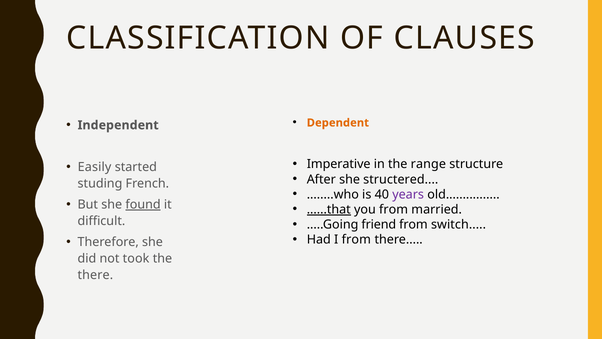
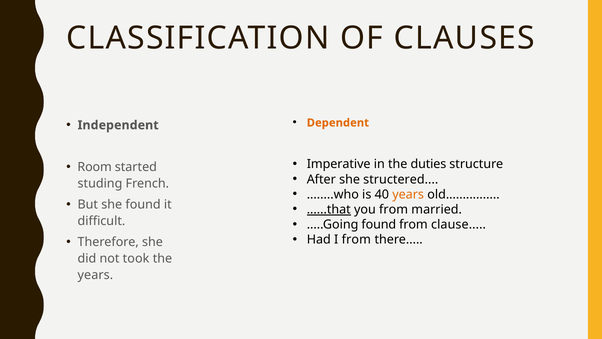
range: range -> duties (428, 164)
Easily: Easily -> Room (95, 167)
years colour: purple -> orange (408, 194)
found underline: present -> none (143, 204)
.....Going friend: friend -> found (379, 224)
switch: switch -> clause (459, 224)
there: there -> years (95, 275)
